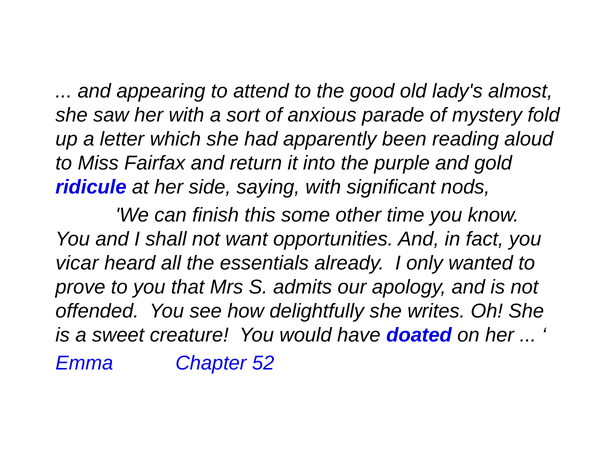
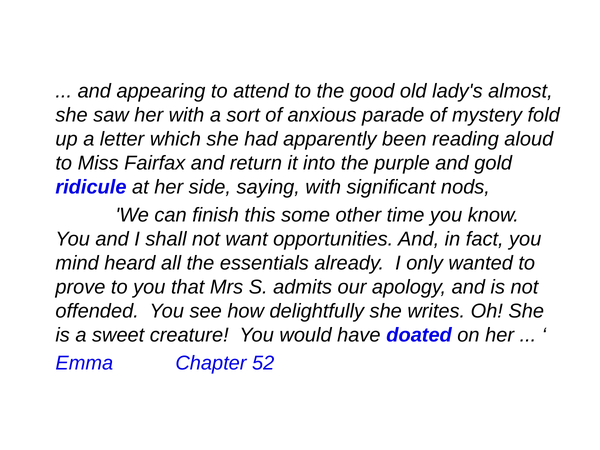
vicar: vicar -> mind (77, 263)
